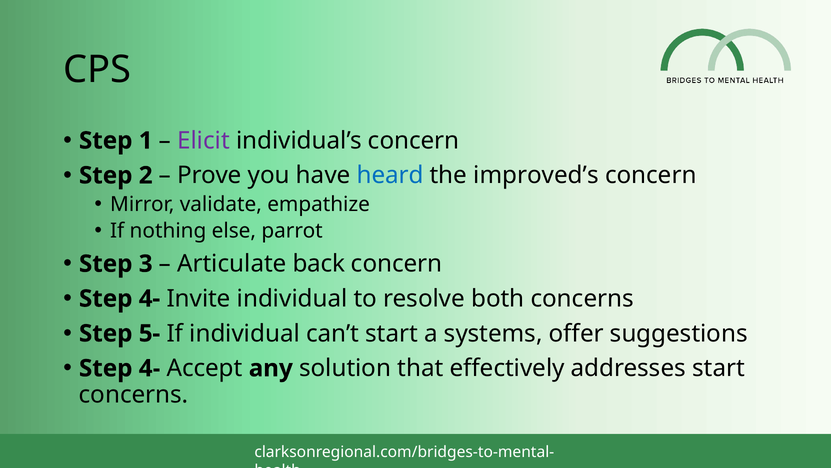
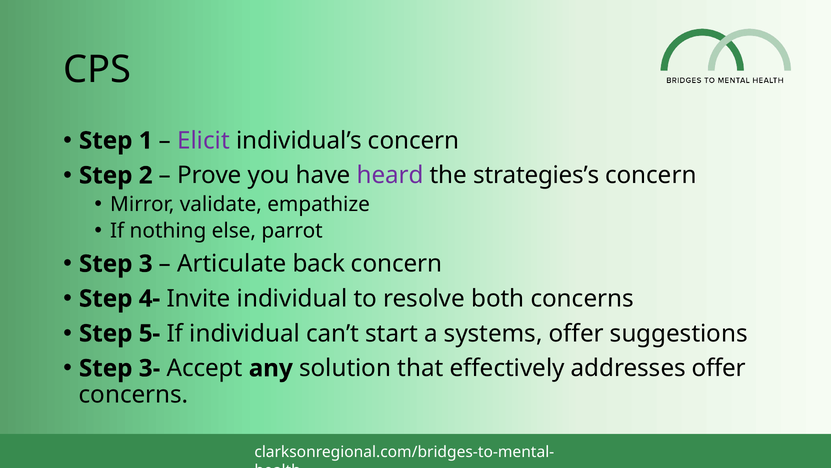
heard colour: blue -> purple (390, 175)
improved’s: improved’s -> strategies’s (536, 175)
4-: 4- -> 3- (150, 368)
addresses start: start -> offer (719, 368)
